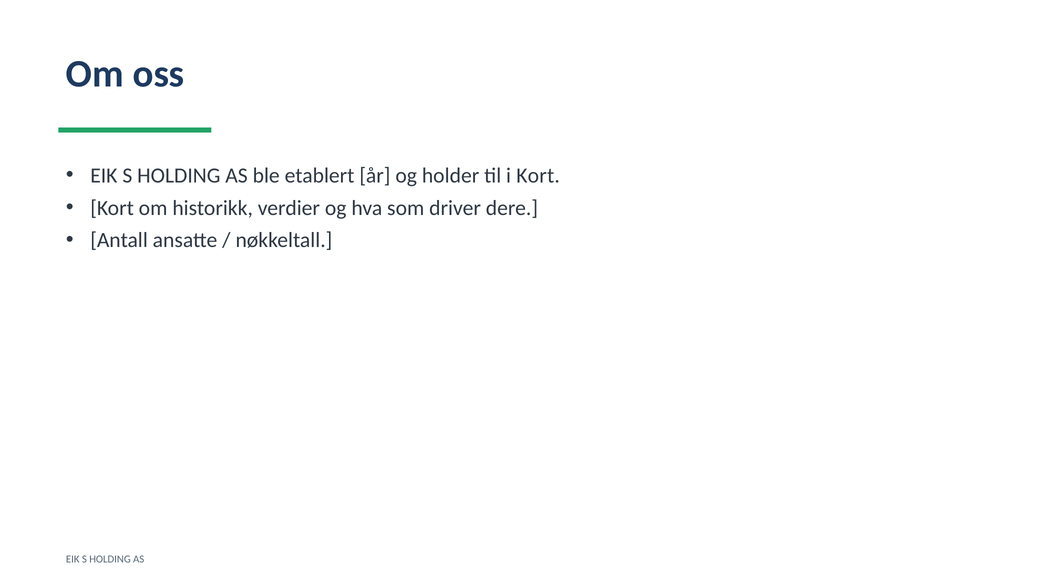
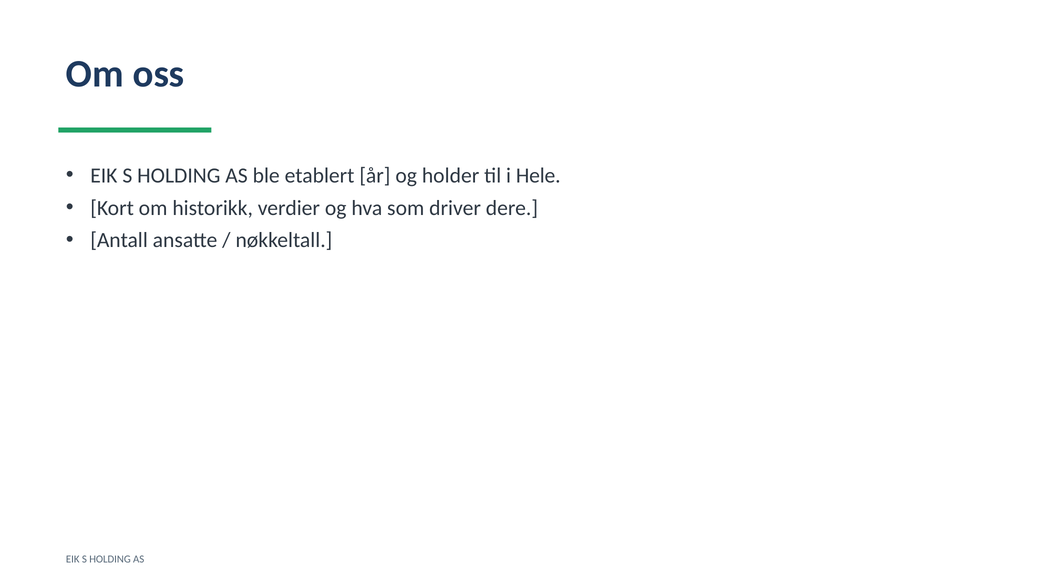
i Kort: Kort -> Hele (538, 176)
